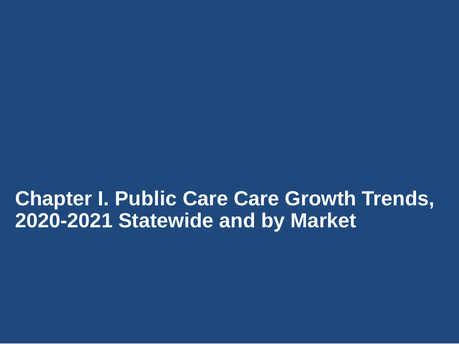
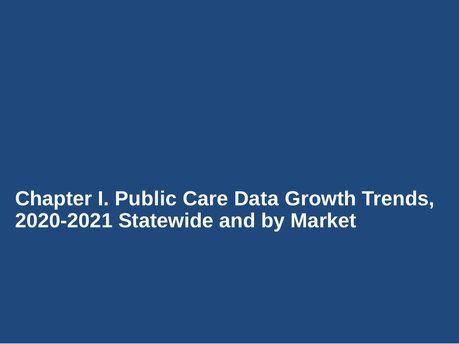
Care Care: Care -> Data (256, 199)
